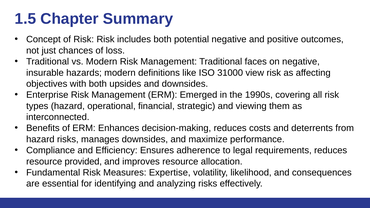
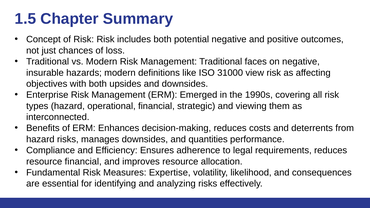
maximize: maximize -> quantities (208, 139)
resource provided: provided -> financial (83, 162)
